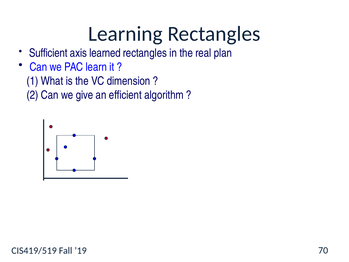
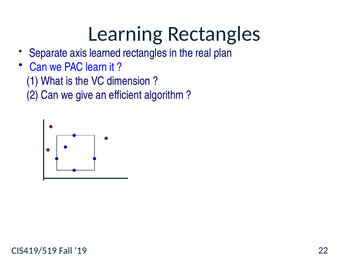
Sufficient: Sufficient -> Separate (48, 53)
70: 70 -> 22 (323, 250)
